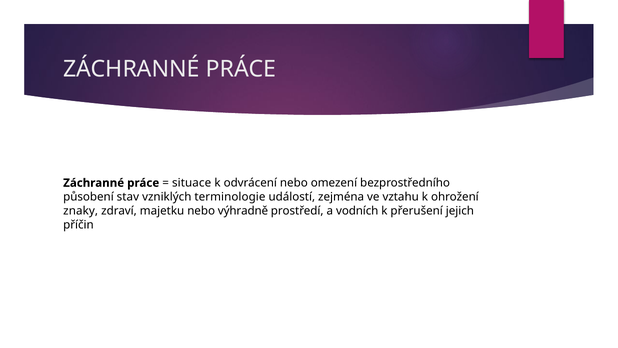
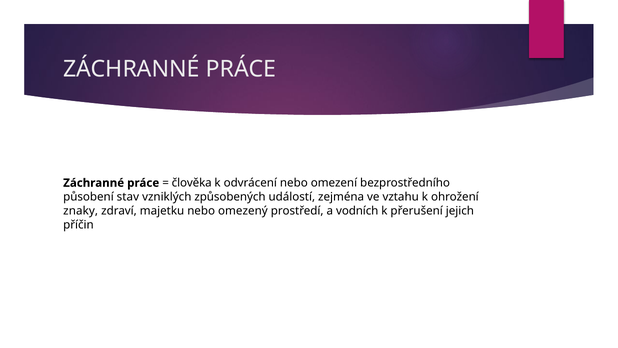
situace: situace -> člověka (192, 183)
terminologie: terminologie -> způsobených (230, 197)
výhradně: výhradně -> omezený (243, 211)
